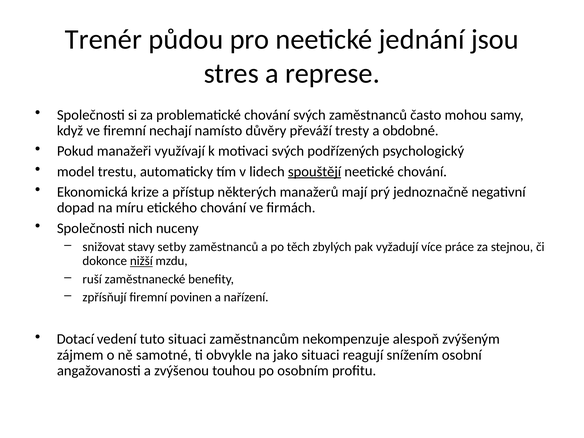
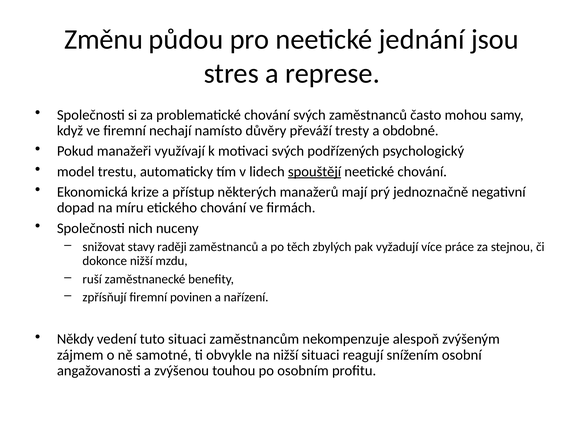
Trenér: Trenér -> Změnu (104, 39)
setby: setby -> raději (172, 247)
nižší underline: present -> none (141, 261)
Dotací: Dotací -> Někdy (75, 339)
na jako: jako -> nižší (286, 355)
